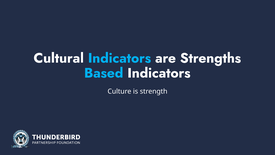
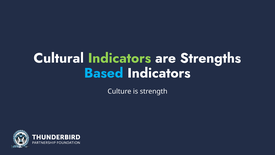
Indicators colour: light blue -> light green (119, 58)
